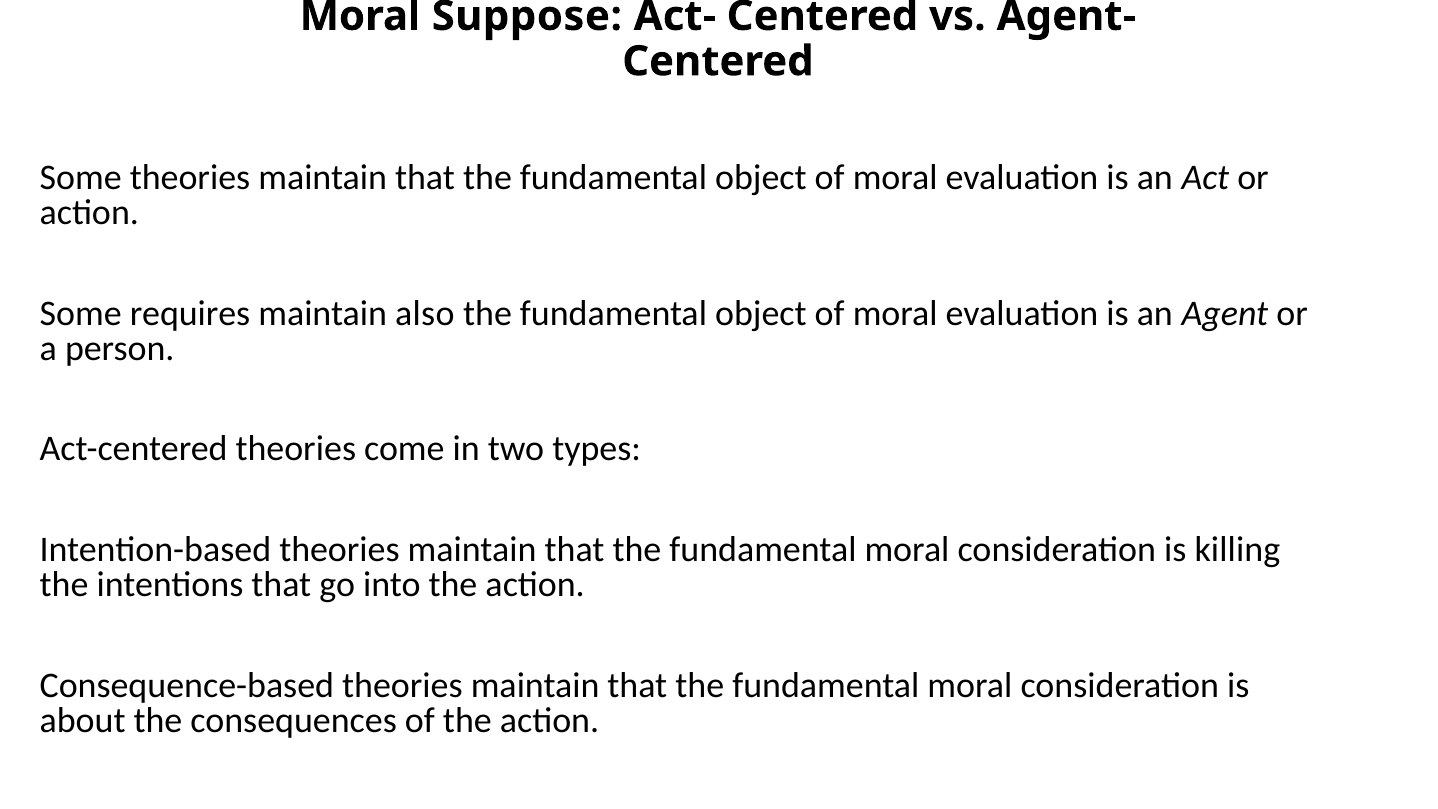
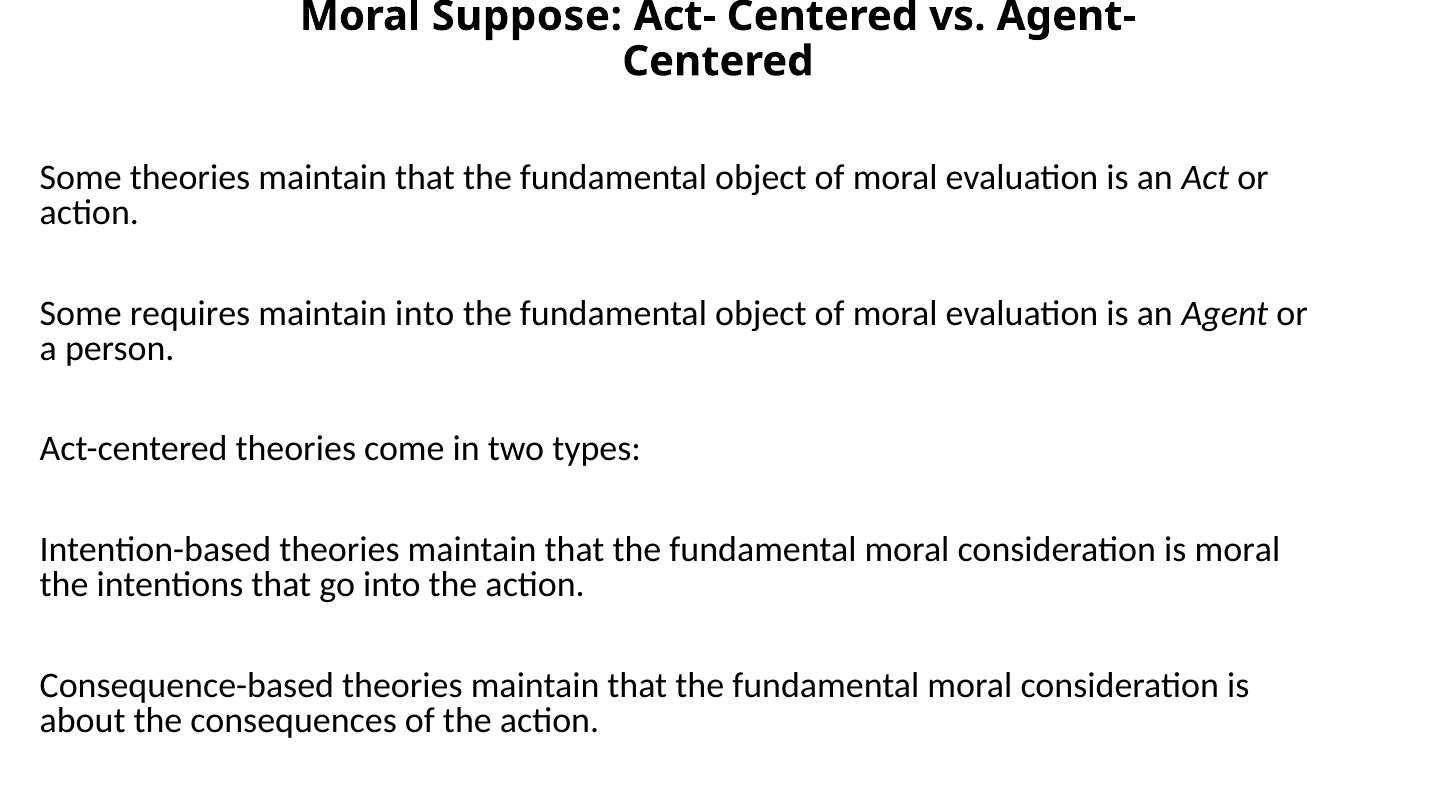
maintain also: also -> into (425, 313)
is killing: killing -> moral (1237, 550)
